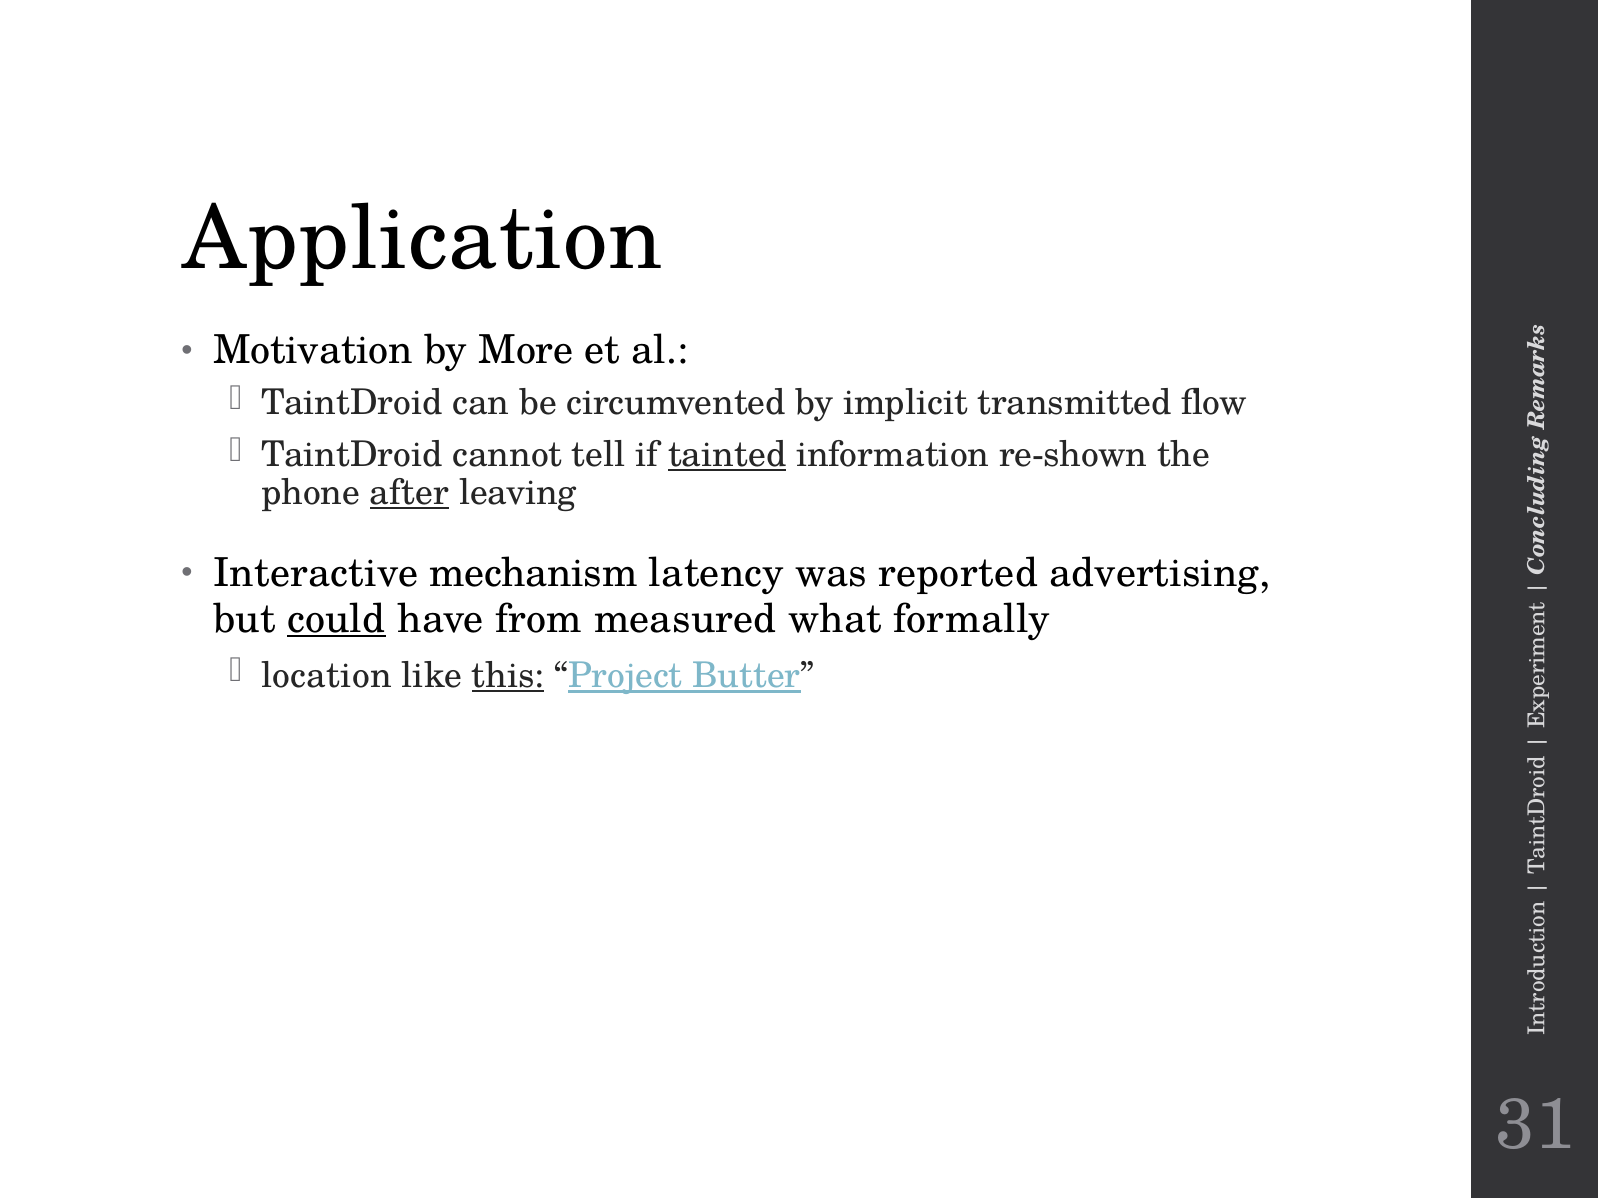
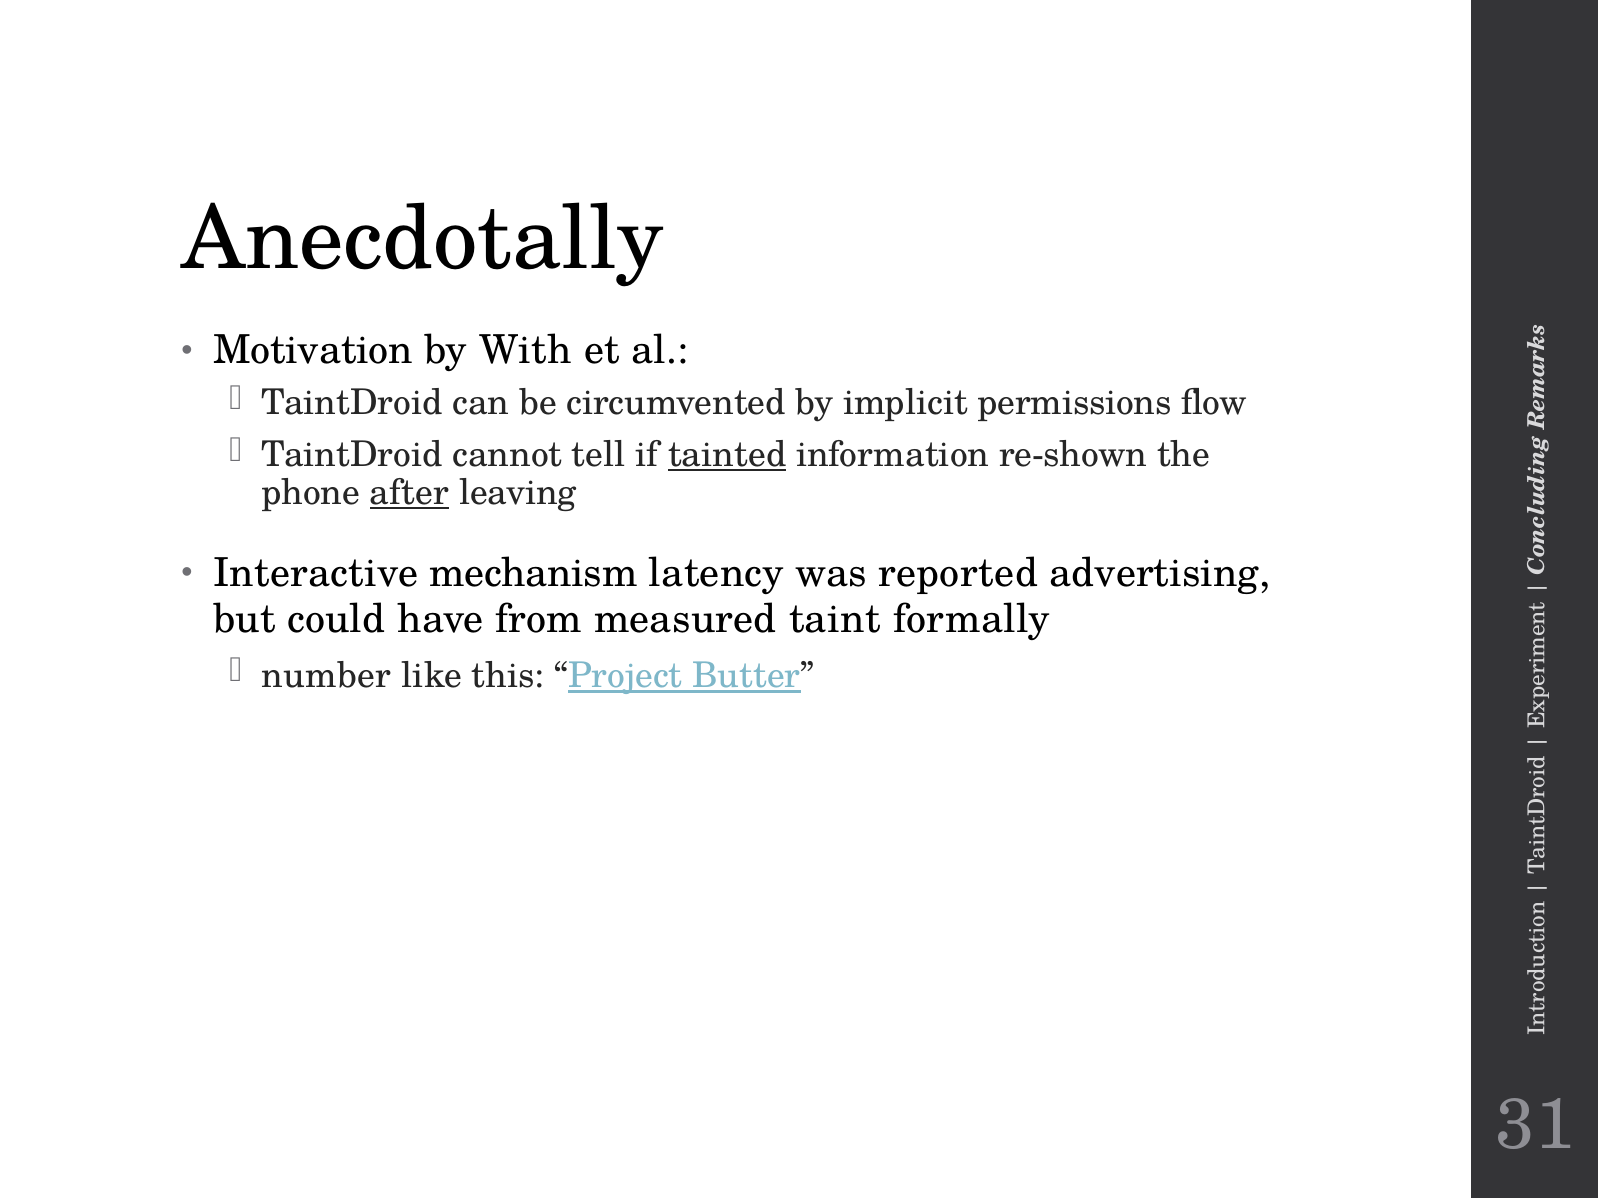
Application: Application -> Anecdotally (423, 239)
More: More -> With (526, 351)
transmitted: transmitted -> permissions (1075, 403)
could underline: present -> none (337, 619)
what: what -> taint (835, 619)
location: location -> number (327, 676)
this underline: present -> none (508, 676)
